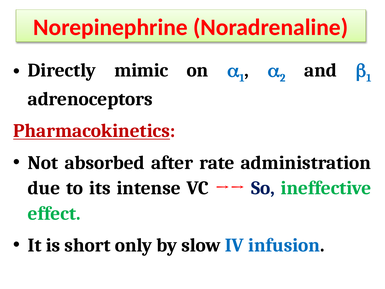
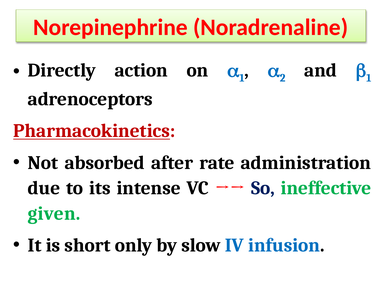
mimic: mimic -> action (141, 70)
effect: effect -> given (54, 213)
